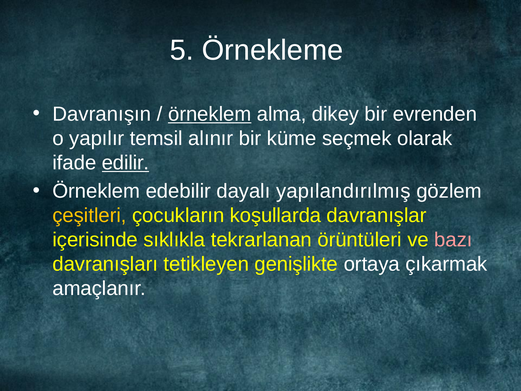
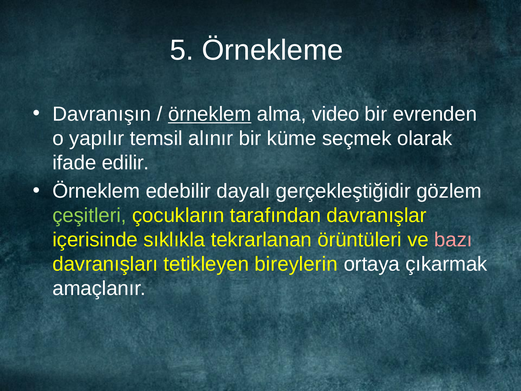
dikey: dikey -> video (336, 114)
edilir underline: present -> none (126, 163)
yapılandırılmış: yapılandırılmış -> gerçekleştiğidir (343, 191)
çeşitleri colour: yellow -> light green (90, 215)
koşullarda: koşullarda -> tarafından (275, 215)
genişlikte: genişlikte -> bireylerin (296, 264)
